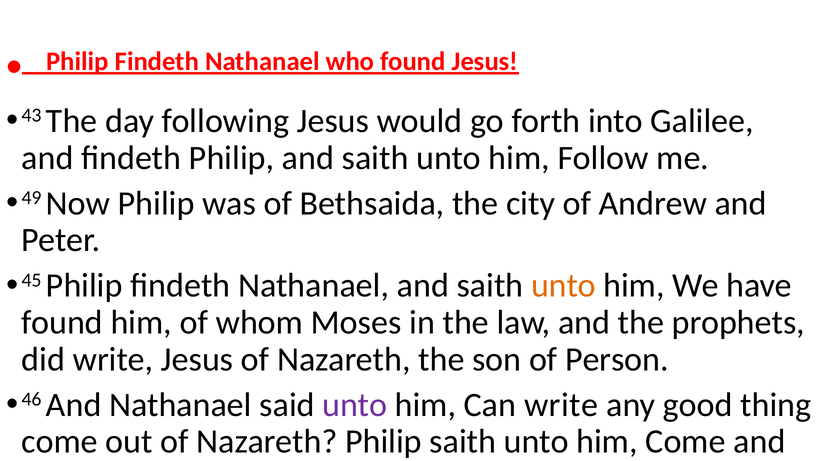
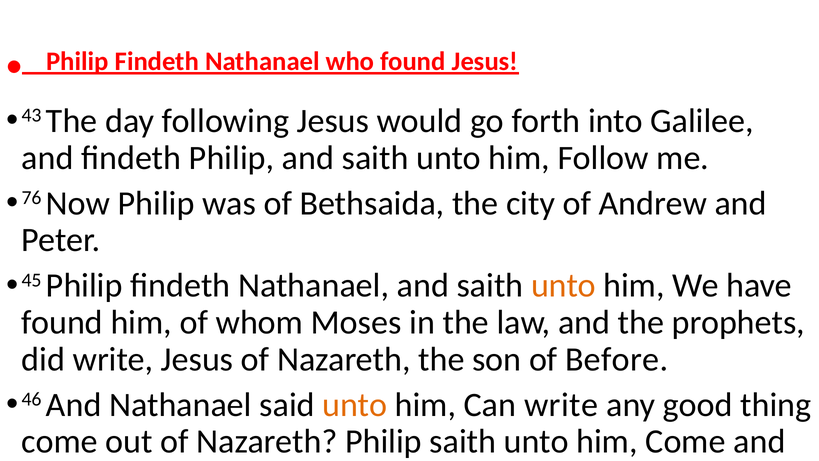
49: 49 -> 76 (32, 198)
Person: Person -> Before (617, 359)
unto colour: purple -> orange (355, 404)
